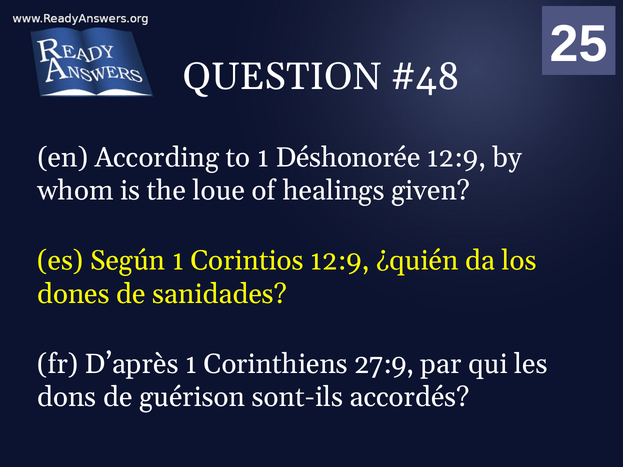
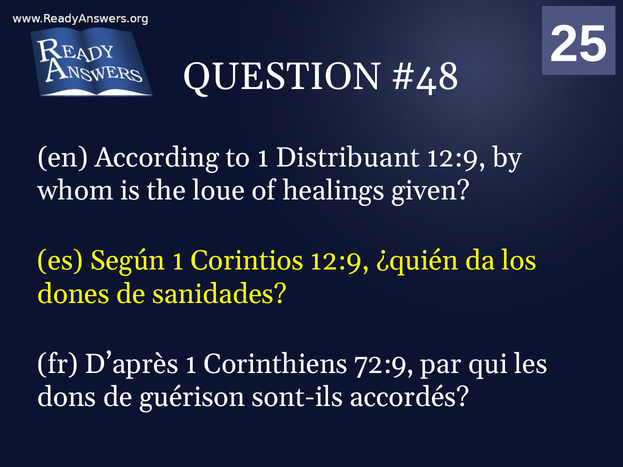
Déshonorée: Déshonorée -> Distribuant (348, 158)
27:9: 27:9 -> 72:9 (384, 364)
